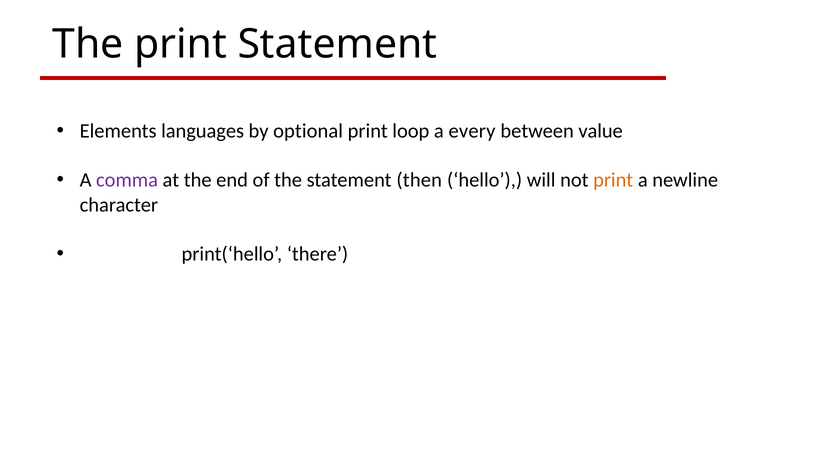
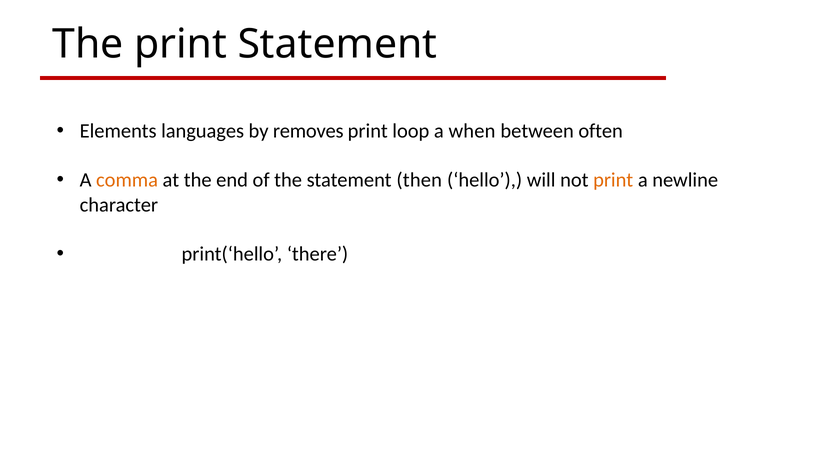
optional: optional -> removes (308, 131)
every: every -> when (472, 131)
value: value -> often (601, 131)
comma colour: purple -> orange (127, 180)
